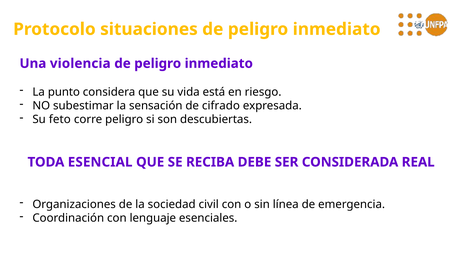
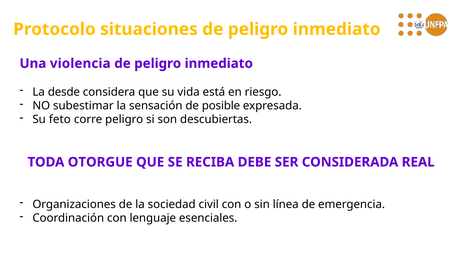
punto: punto -> desde (64, 92)
cifrado: cifrado -> posible (221, 106)
ESENCIAL: ESENCIAL -> OTORGUE (100, 162)
